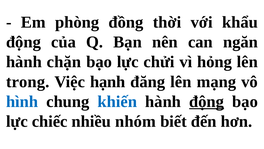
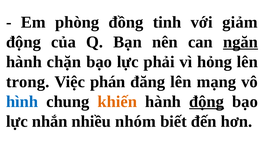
thời: thời -> tinh (167, 22)
khẩu: khẩu -> giảm (240, 22)
ngăn underline: none -> present (240, 42)
chửi: chửi -> phải (159, 62)
hạnh: hạnh -> phán (108, 81)
khiến colour: blue -> orange (117, 101)
chiếc: chiếc -> nhắn (50, 121)
